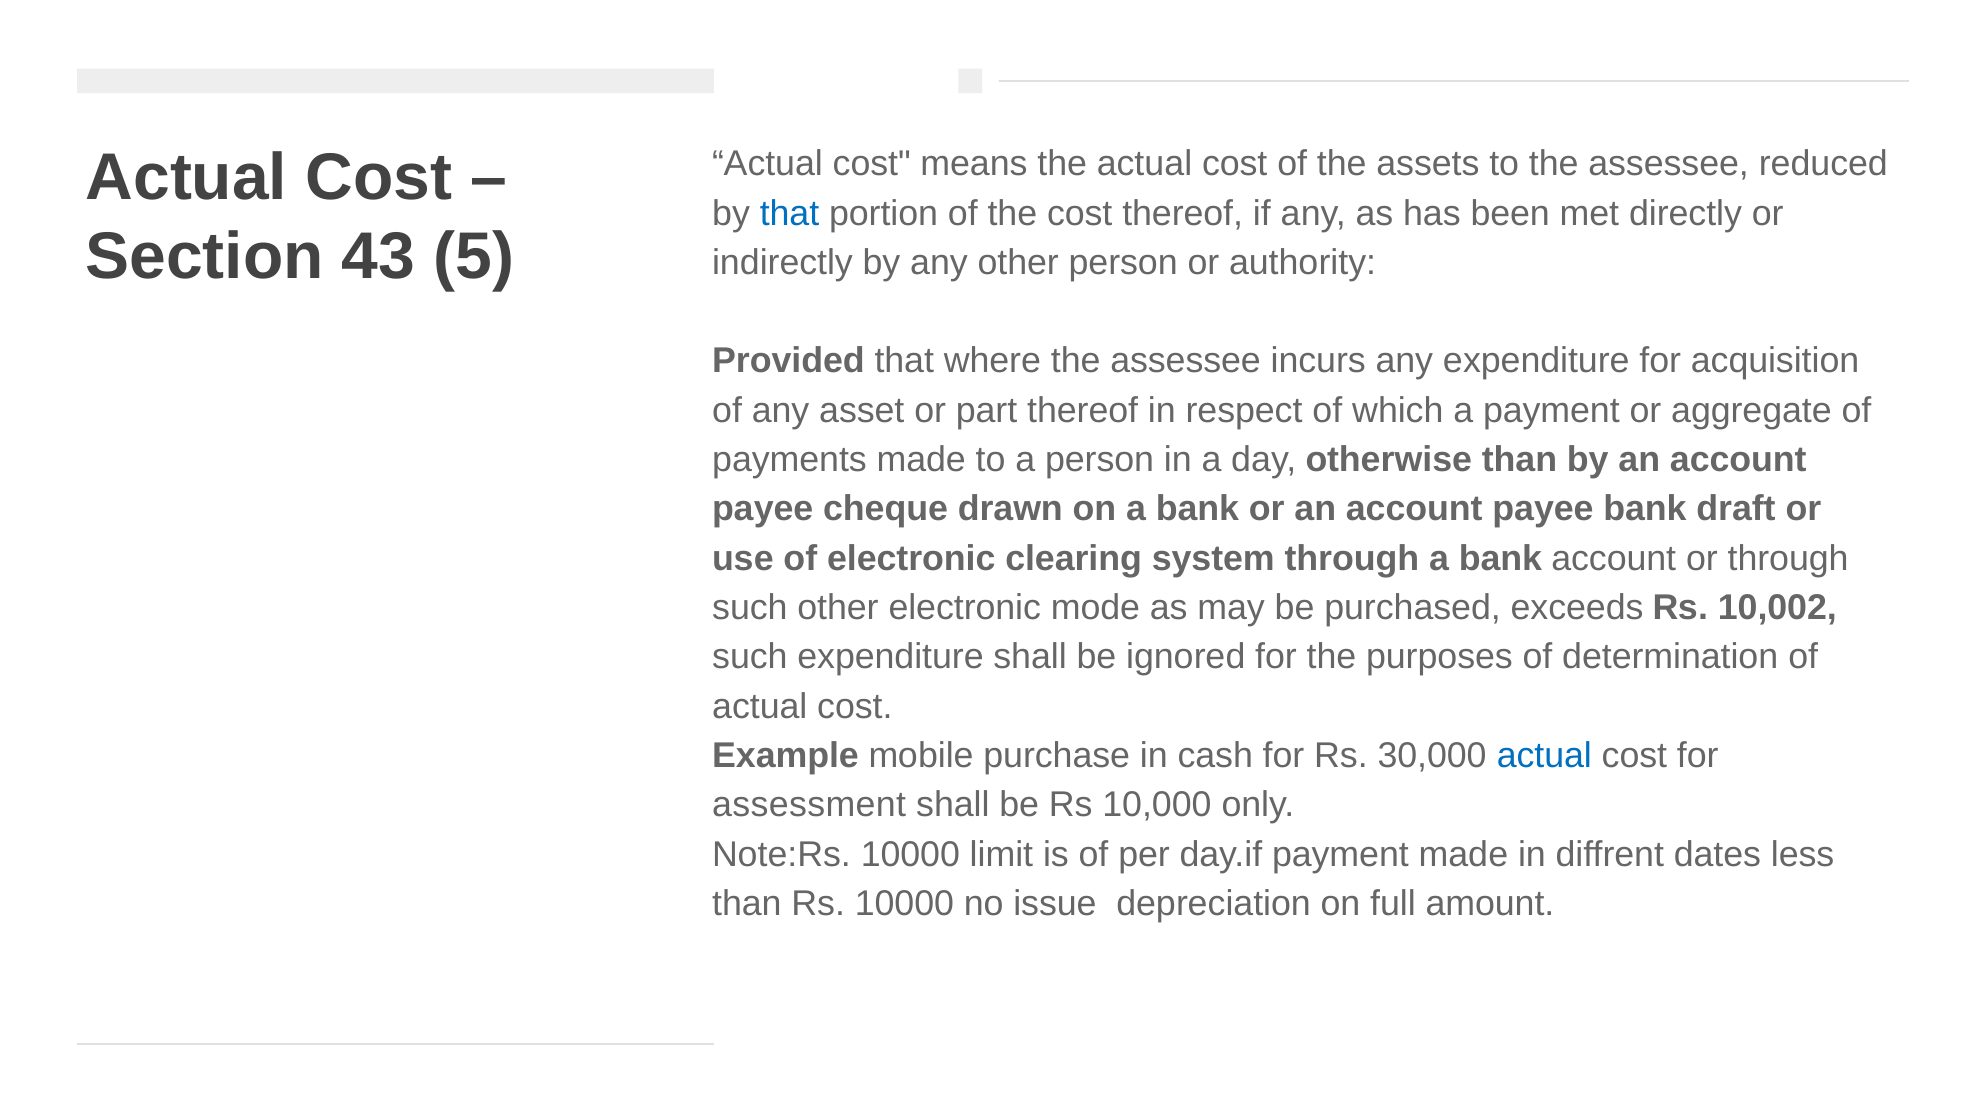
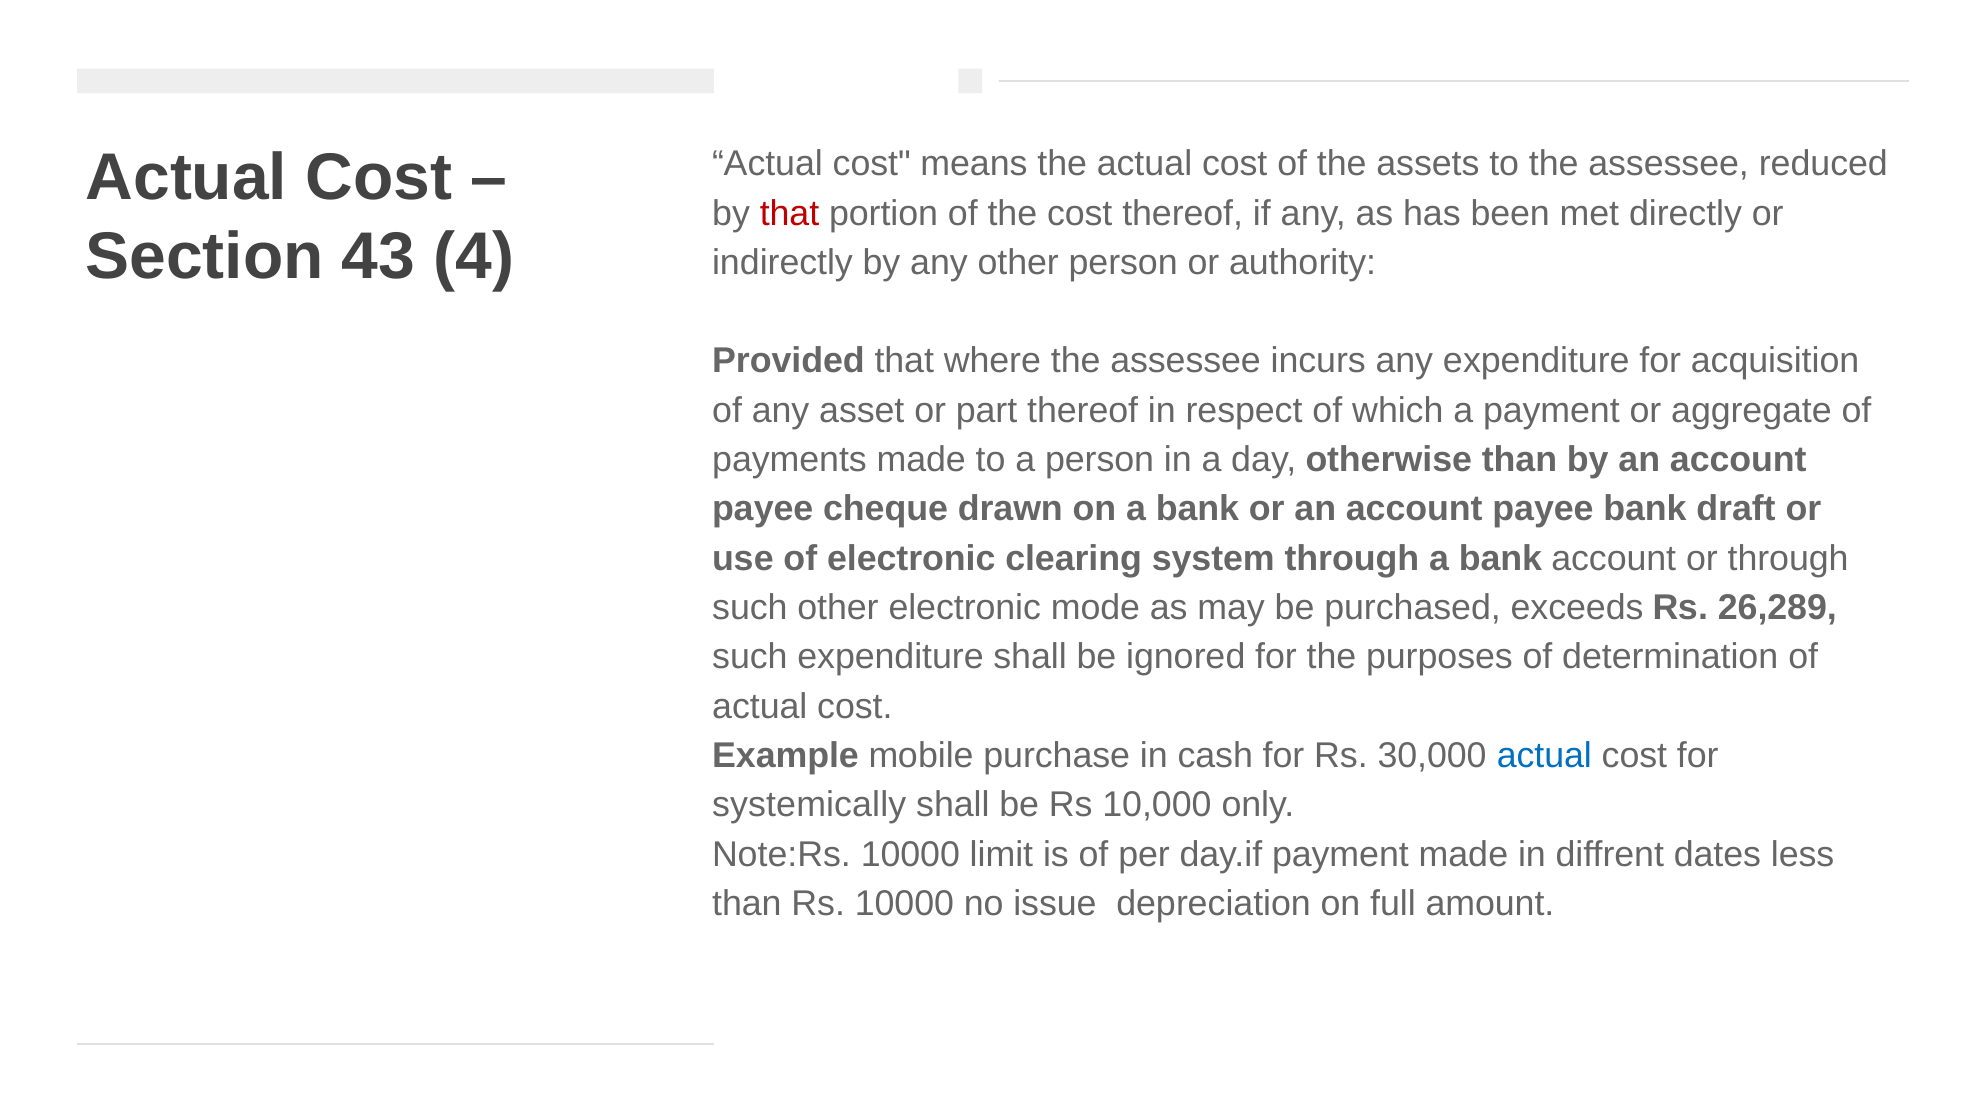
that colour: blue -> red (790, 213)
5: 5 -> 4 (474, 257)
10,002: 10,002 -> 26,289 (1777, 608)
assessment: assessment -> systemically (809, 805)
